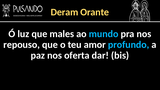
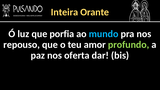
Deram: Deram -> Inteira (64, 12)
males: males -> porfia (62, 34)
profundo colour: light blue -> light green (129, 45)
